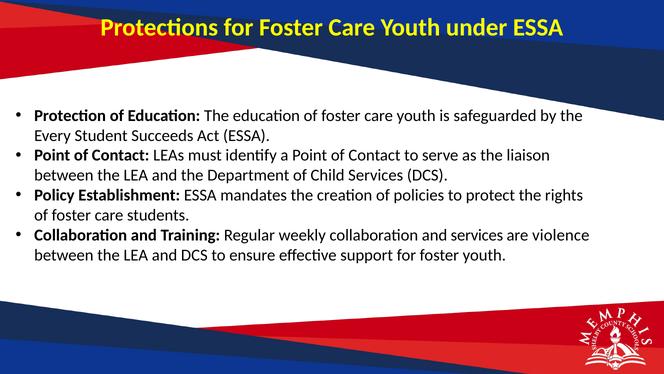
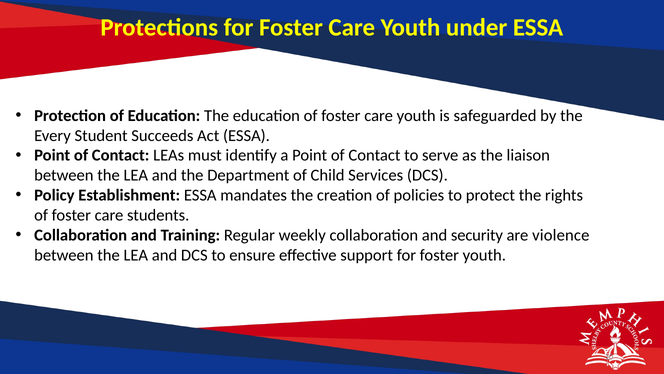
and services: services -> security (477, 235)
